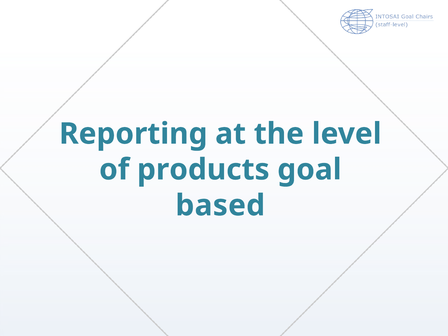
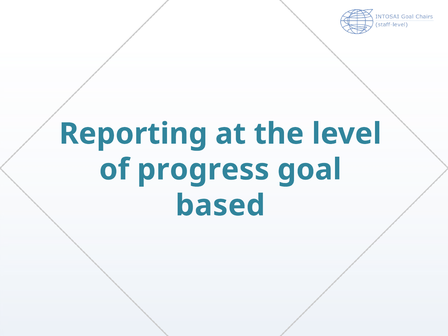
products: products -> progress (203, 170)
